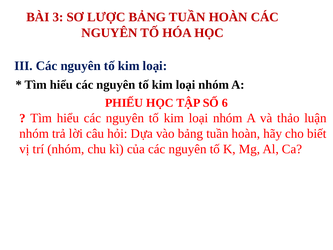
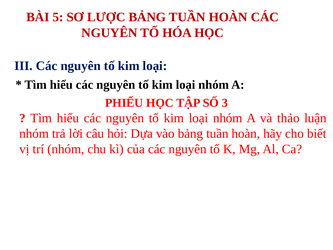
3: 3 -> 5 (58, 17)
6: 6 -> 3 (225, 103)
